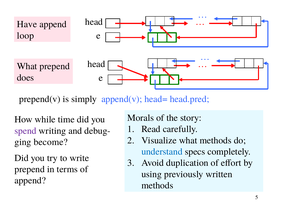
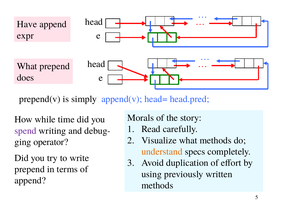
loop: loop -> expr (25, 36)
become: become -> operator (51, 142)
understand colour: blue -> orange (162, 152)
